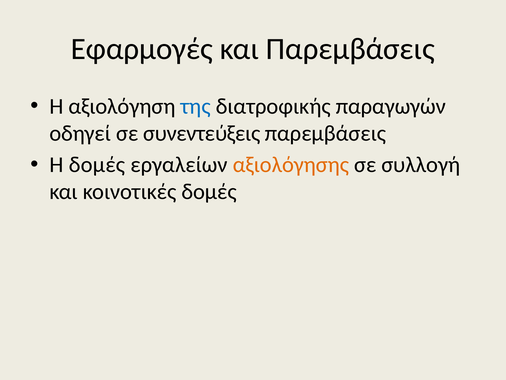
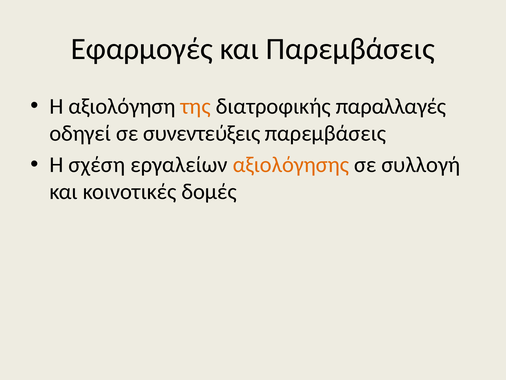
της colour: blue -> orange (196, 106)
παραγωγών: παραγωγών -> παραλλαγές (391, 106)
Η δομές: δομές -> σχέση (97, 165)
